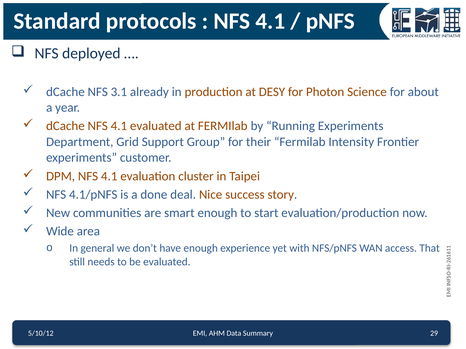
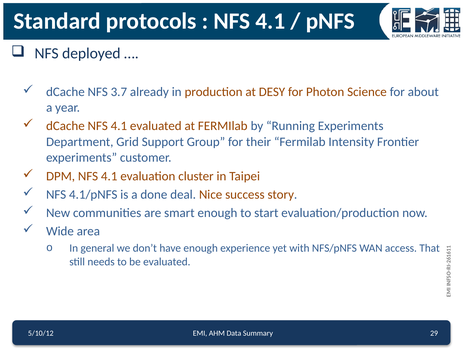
3.1: 3.1 -> 3.7 (119, 92)
